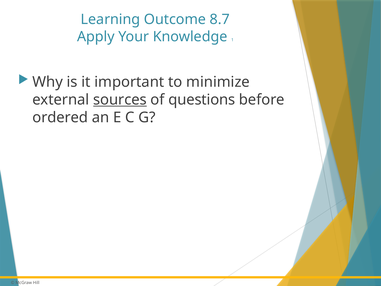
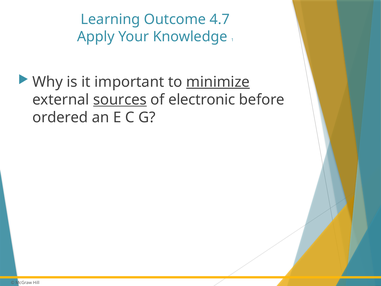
8.7: 8.7 -> 4.7 (220, 19)
minimize underline: none -> present (218, 82)
questions: questions -> electronic (202, 100)
